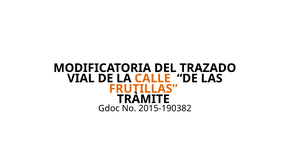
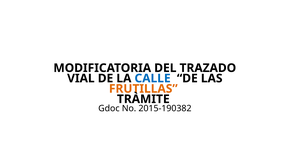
CALLE colour: orange -> blue (153, 78)
